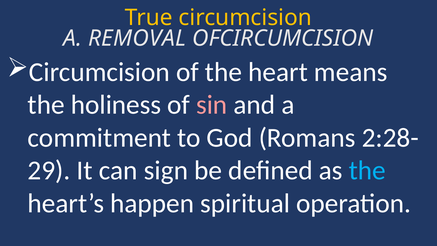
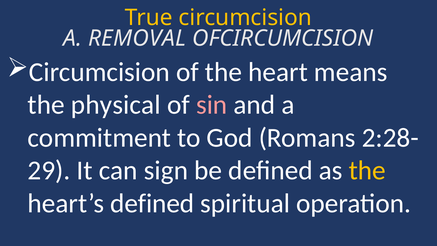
holiness: holiness -> physical (116, 105)
the colour: light blue -> yellow (367, 170)
heart’s happen: happen -> defined (152, 203)
